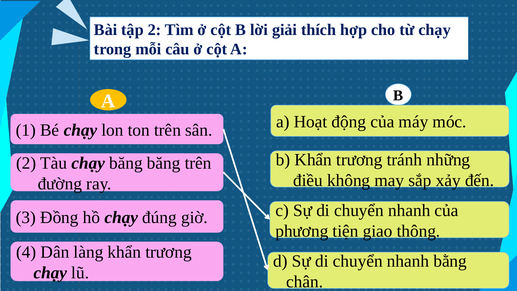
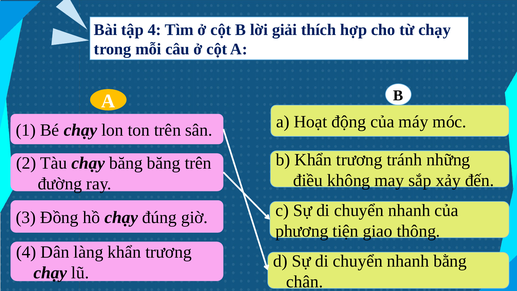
tập 2: 2 -> 4 (154, 30)
